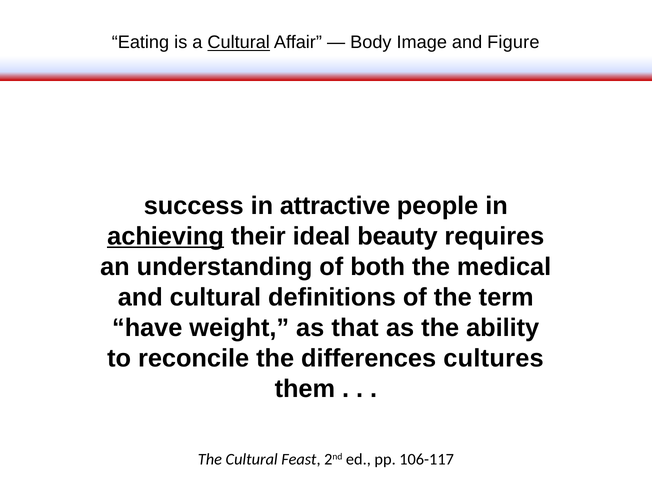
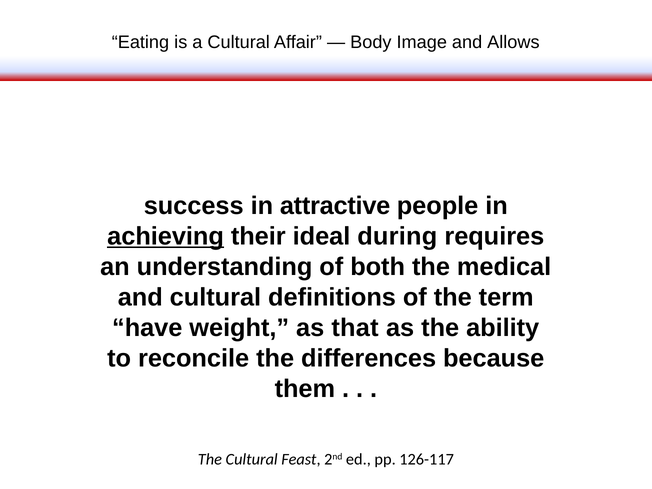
Cultural underline: present -> none (239, 43)
Figure: Figure -> Allows (513, 43)
beauty: beauty -> during (397, 236)
cultures: cultures -> because (494, 358)
106-117: 106-117 -> 126-117 (427, 459)
